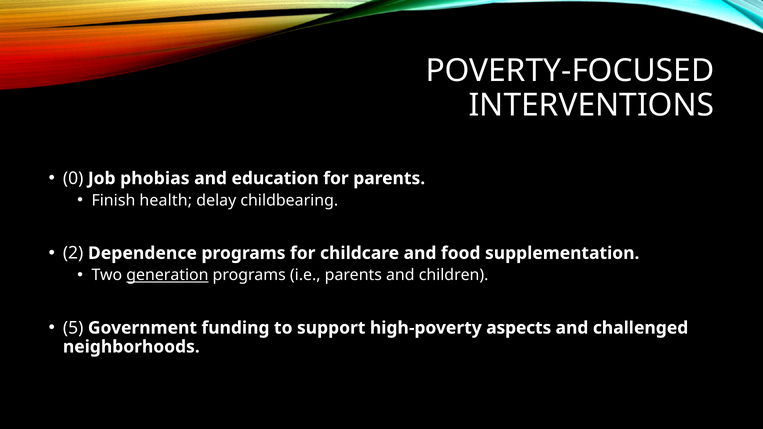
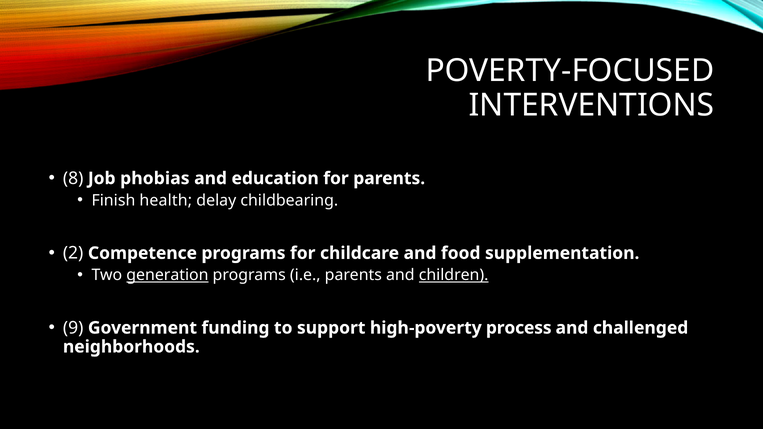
0: 0 -> 8 (73, 178)
Dependence: Dependence -> Competence (142, 253)
children underline: none -> present (454, 275)
5: 5 -> 9 (73, 328)
aspects: aspects -> process (519, 328)
